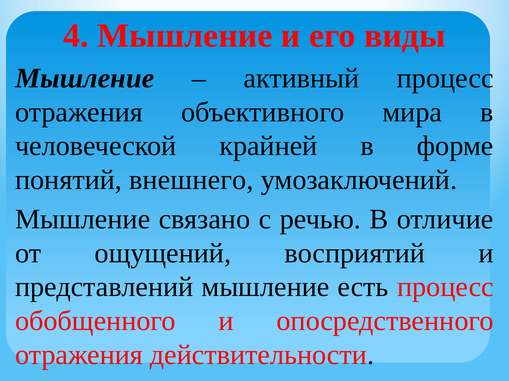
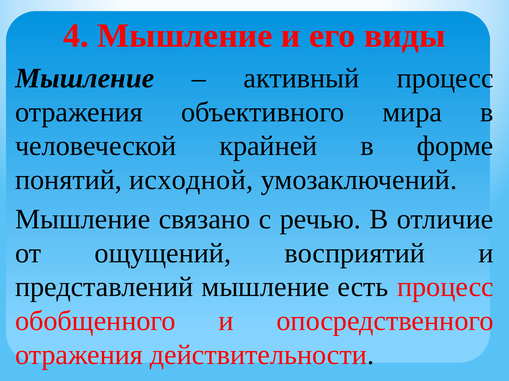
внешнего: внешнего -> исходной (191, 180)
